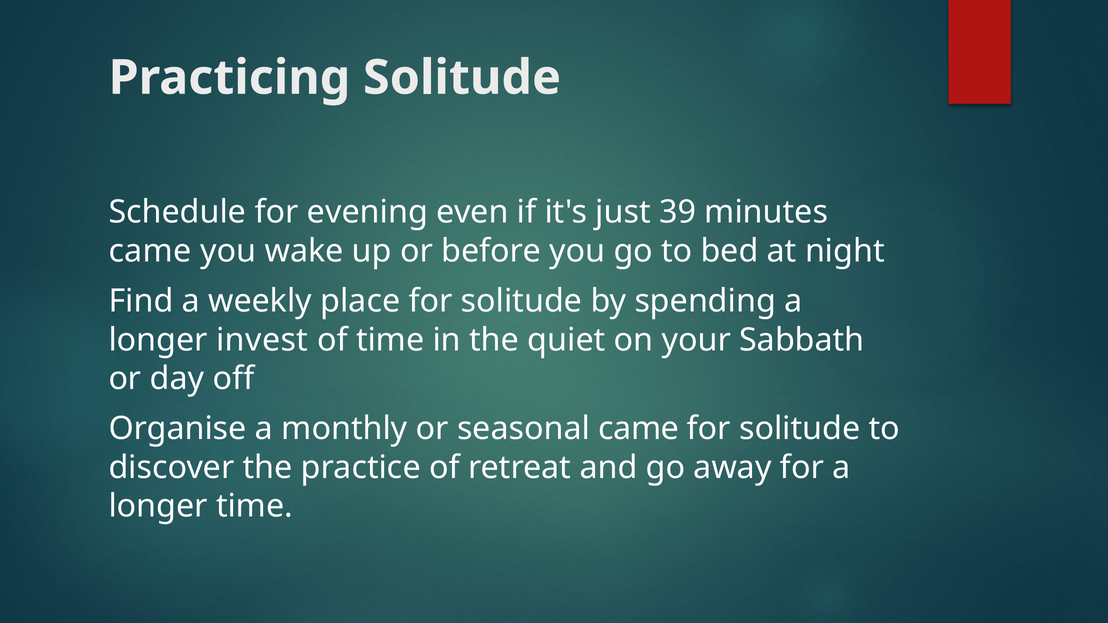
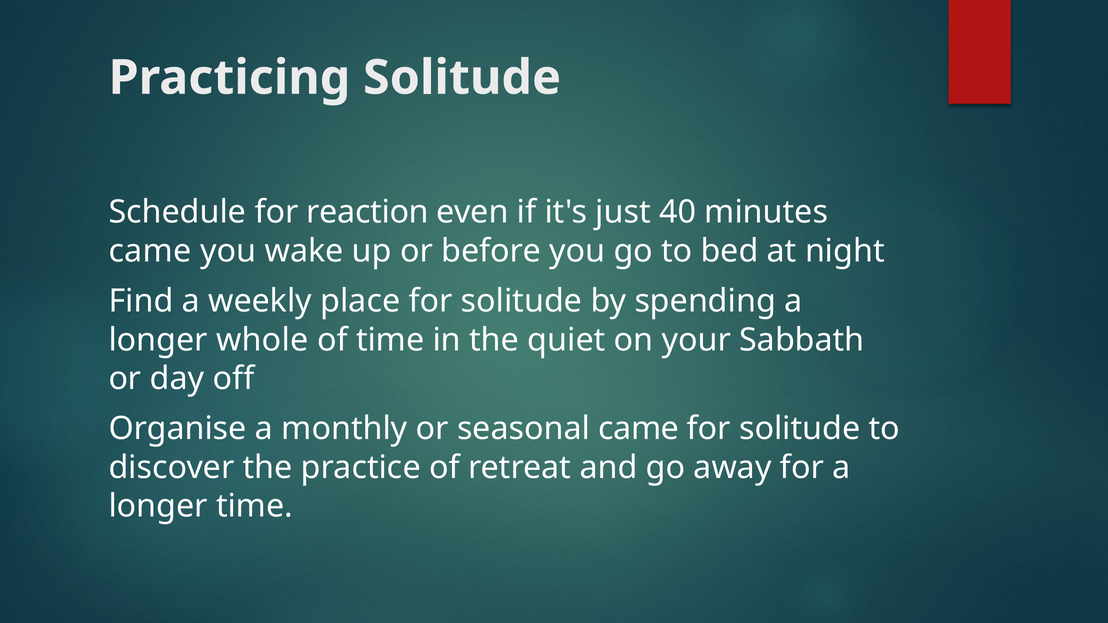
evening: evening -> reaction (368, 212)
39: 39 -> 40 (678, 212)
invest: invest -> whole (262, 340)
